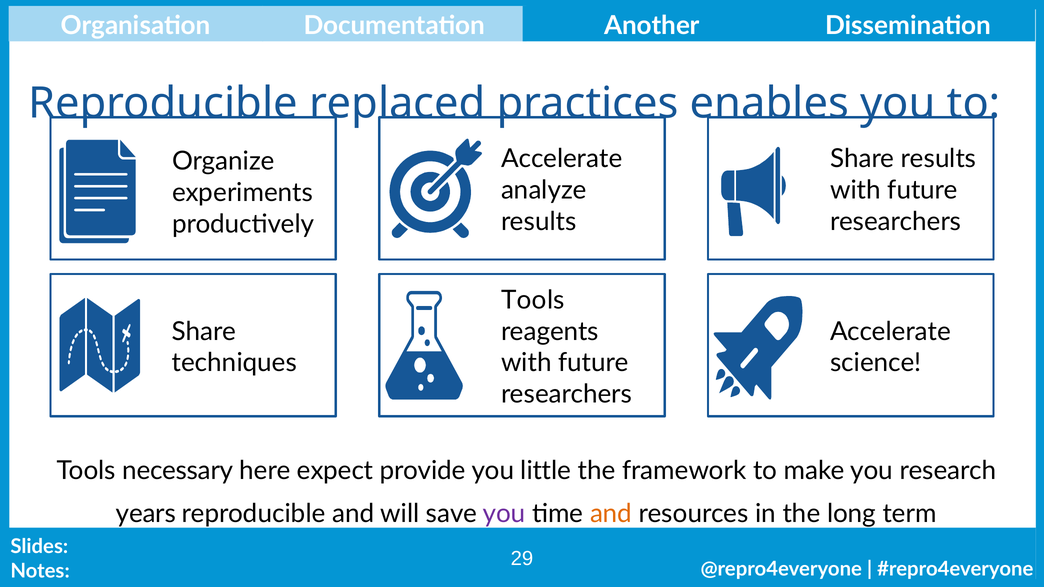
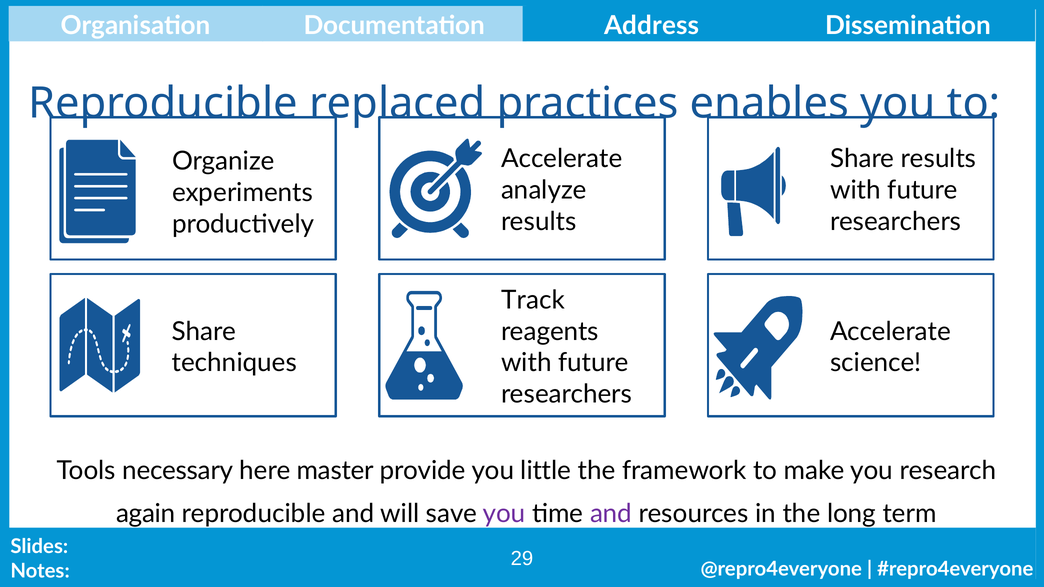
Another: Another -> Address (652, 26)
Tools: Tools -> Track (533, 300)
expect: expect -> master (335, 471)
years: years -> again (146, 514)
and colour: orange -> purple (611, 514)
